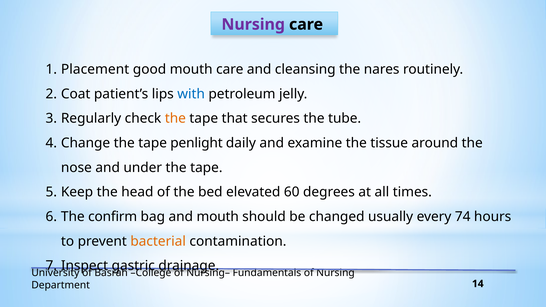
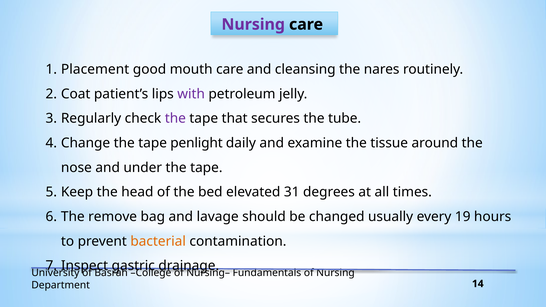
with colour: blue -> purple (191, 94)
the colour: orange -> purple (175, 118)
60: 60 -> 31 (292, 192)
confirm: confirm -> remove (113, 217)
and mouth: mouth -> lavage (218, 217)
74: 74 -> 19 (463, 217)
